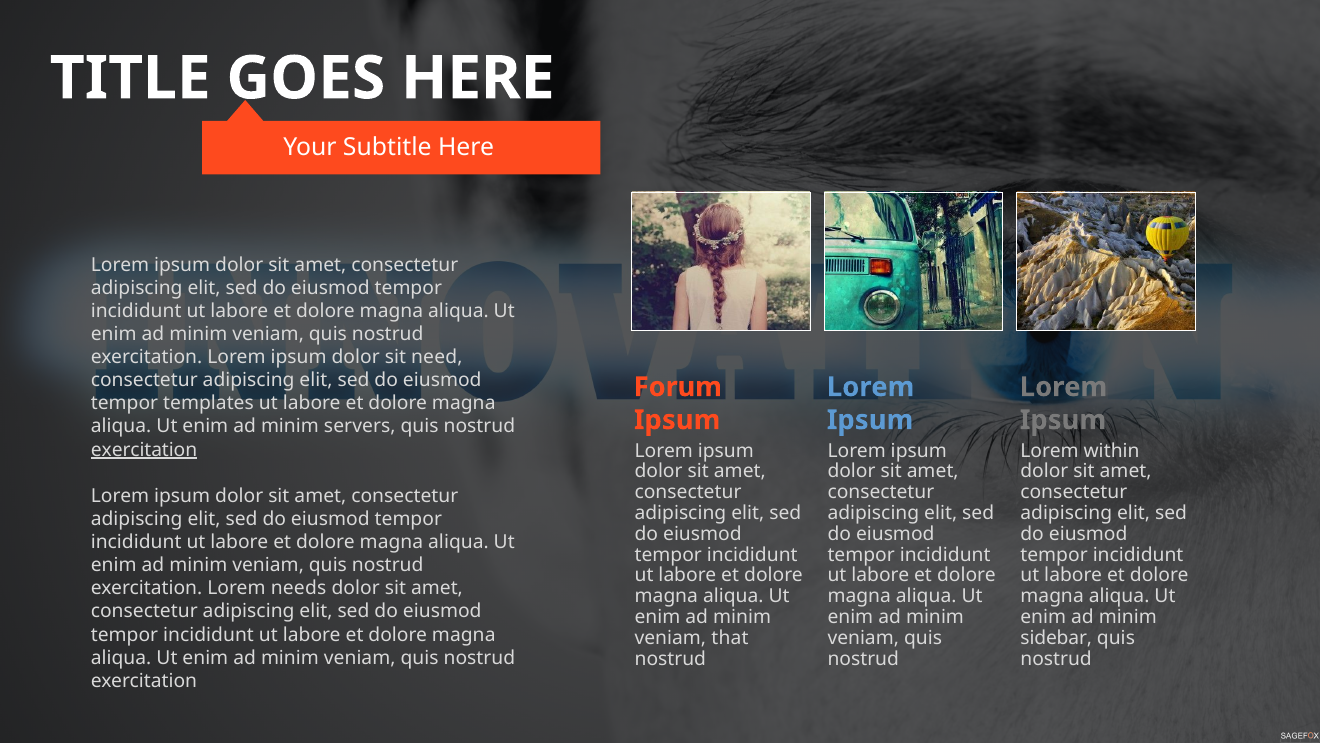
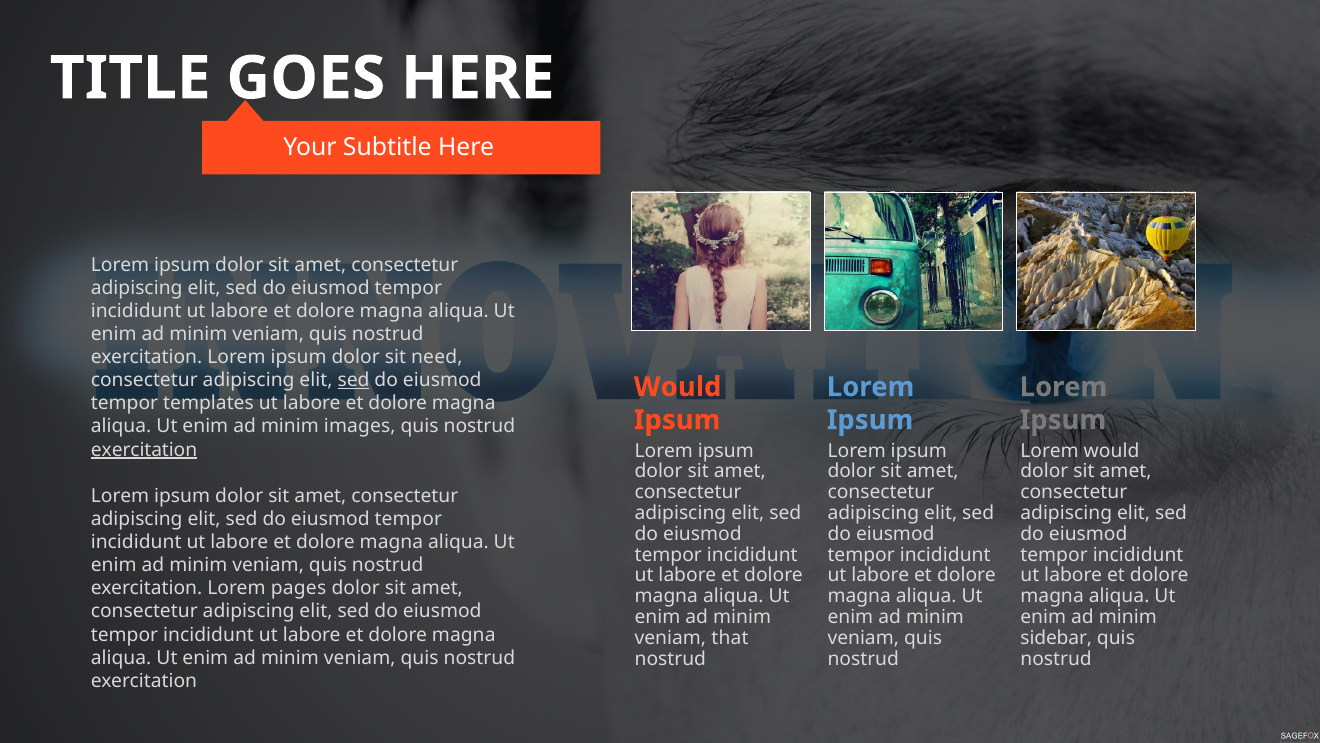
sed underline: none -> present (353, 380)
Forum: Forum -> Would (678, 387)
servers: servers -> images (360, 426)
Lorem within: within -> would (1112, 450)
needs: needs -> pages (299, 588)
